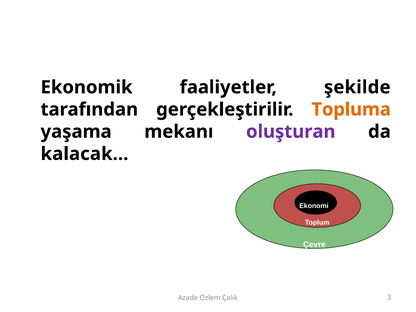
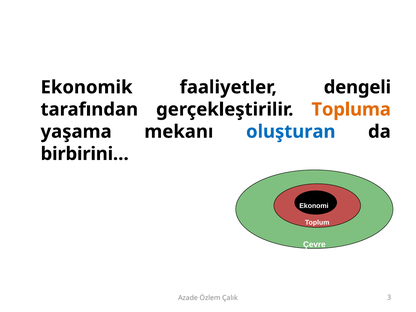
şekilde: şekilde -> dengeli (357, 87)
oluşturan colour: purple -> blue (291, 132)
kalacak…: kalacak… -> birbirini… (85, 154)
